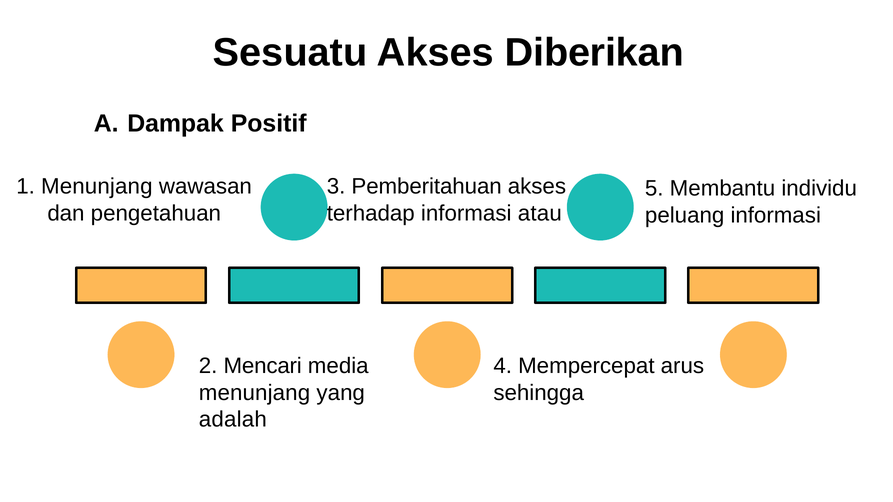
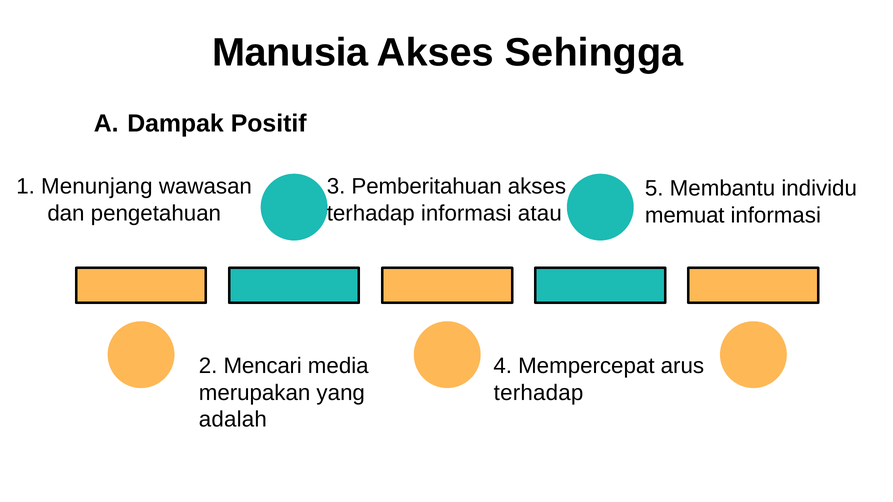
Sesuatu: Sesuatu -> Manusia (290, 53)
Diberikan: Diberikan -> Sehingga (594, 53)
peluang: peluang -> memuat (685, 215)
menunjang: menunjang -> merupakan (255, 393)
sehingga: sehingga -> terhadap (539, 393)
